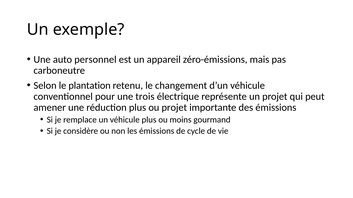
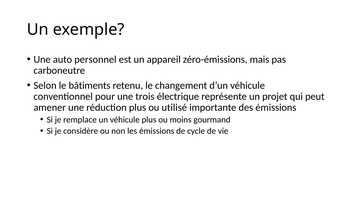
plantation: plantation -> bâtiments (90, 86)
ou projet: projet -> utilisé (174, 108)
